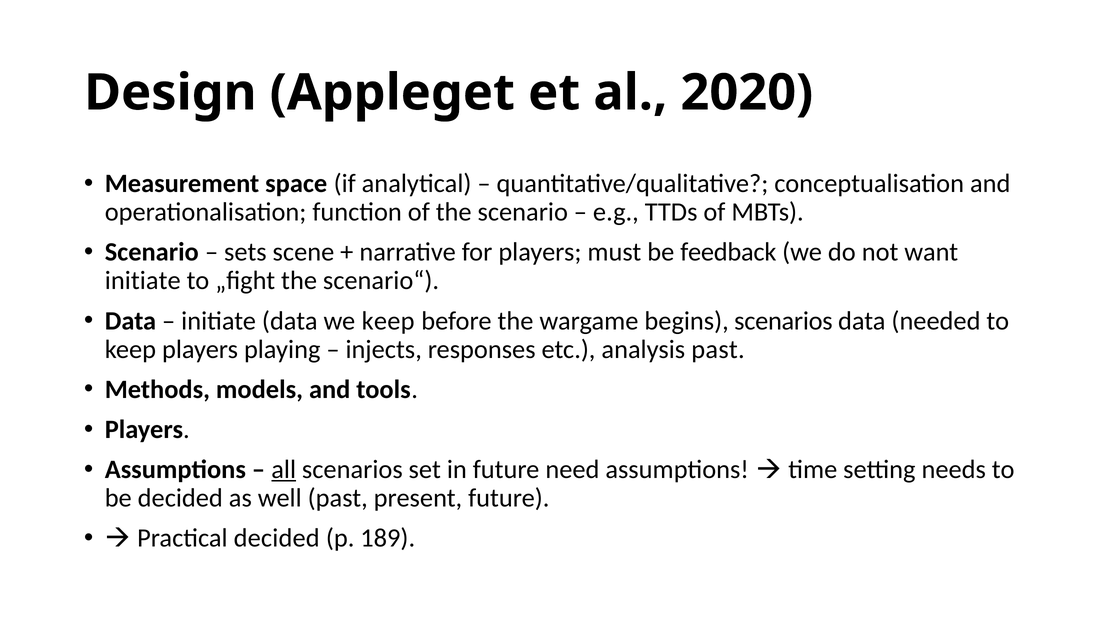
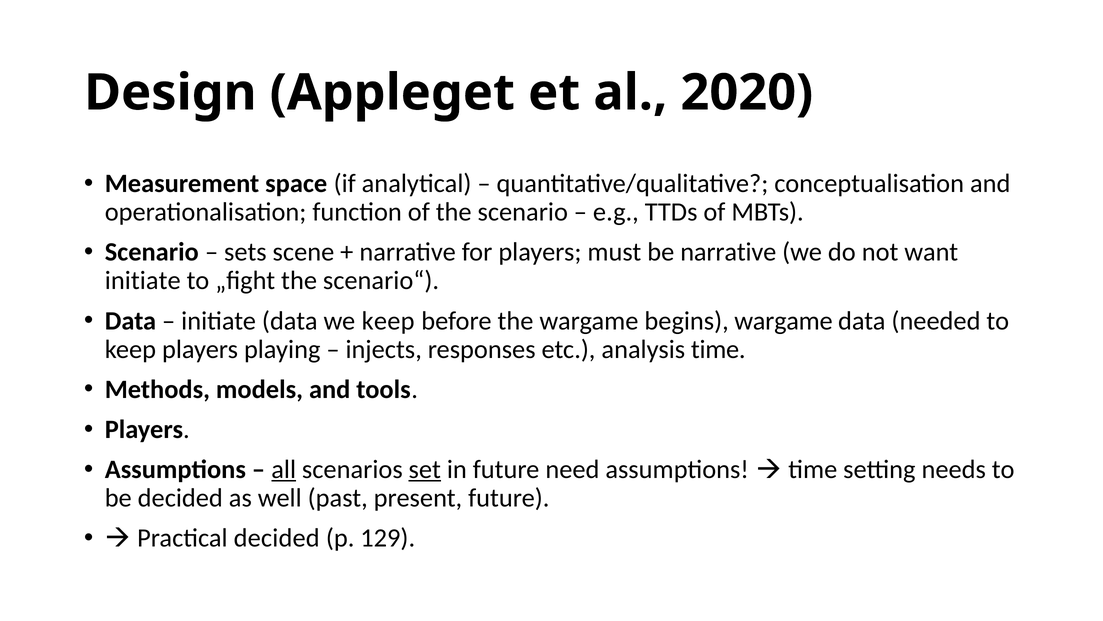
be feedback: feedback -> narrative (728, 252)
begins scenarios: scenarios -> wargame (783, 321)
analysis past: past -> time (718, 349)
set underline: none -> present (425, 469)
189: 189 -> 129 (388, 538)
